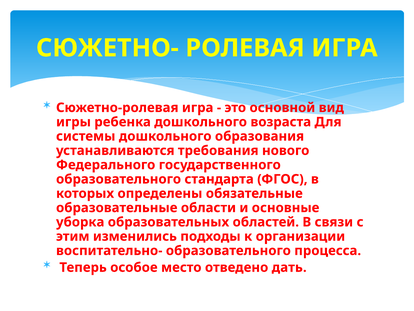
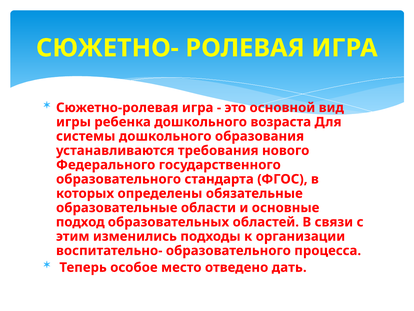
уборка: уборка -> подход (80, 222)
